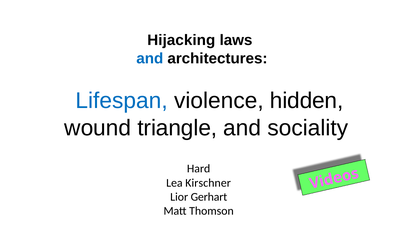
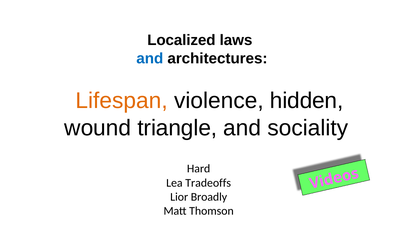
Hijacking: Hijacking -> Localized (181, 40)
Lifespan colour: blue -> orange (122, 101)
Kirschner: Kirschner -> Tradeoffs (208, 183)
Gerhart: Gerhart -> Broadly (209, 197)
